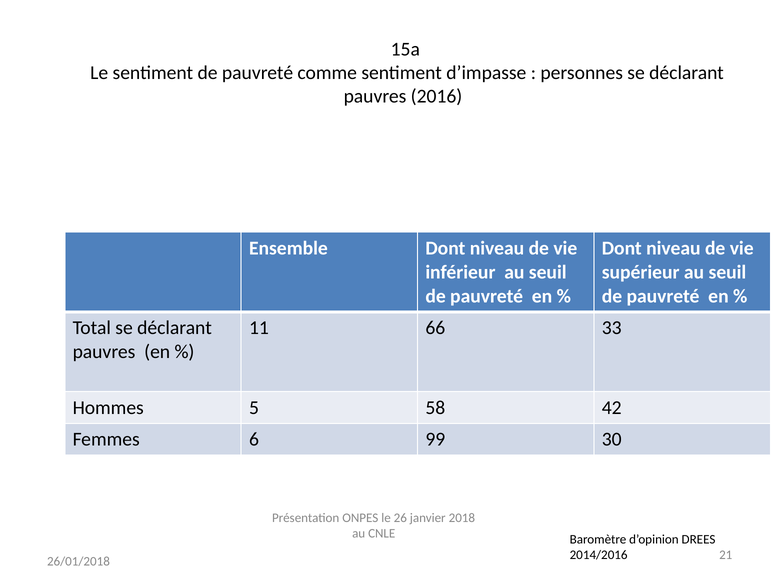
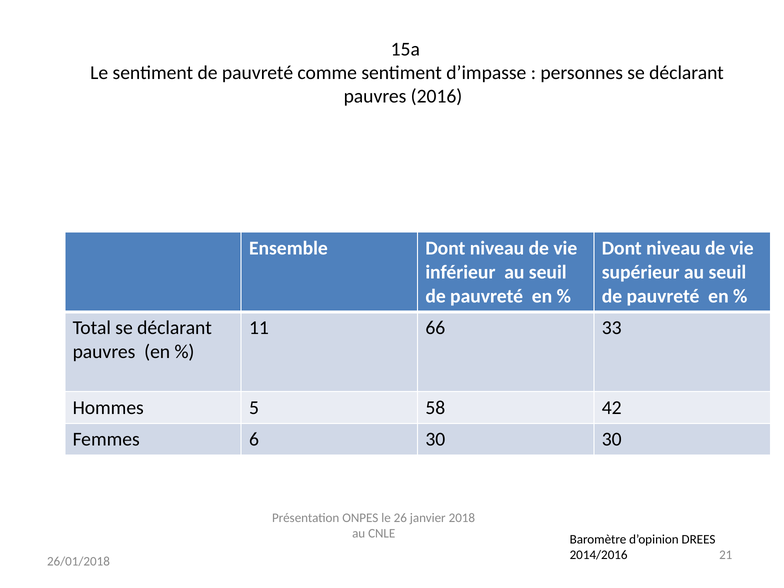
6 99: 99 -> 30 (435, 439)
